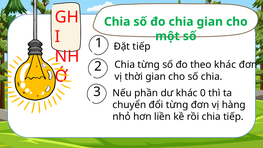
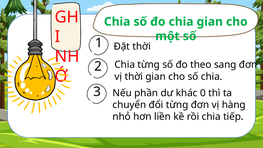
Đặt tiếp: tiếp -> thời (142, 46)
theo khác: khác -> sang (225, 65)
